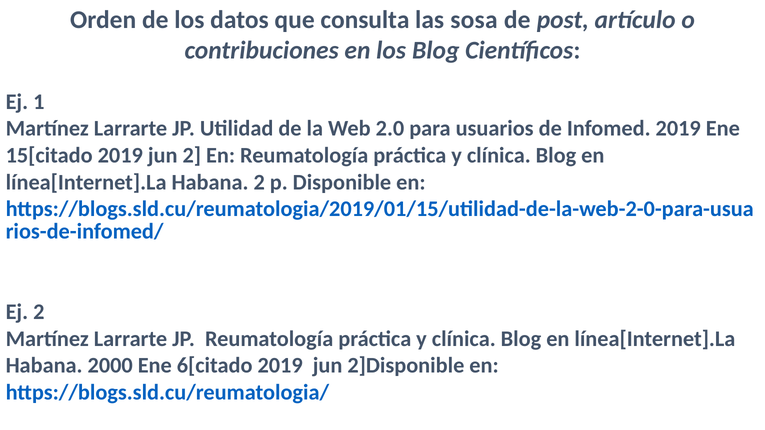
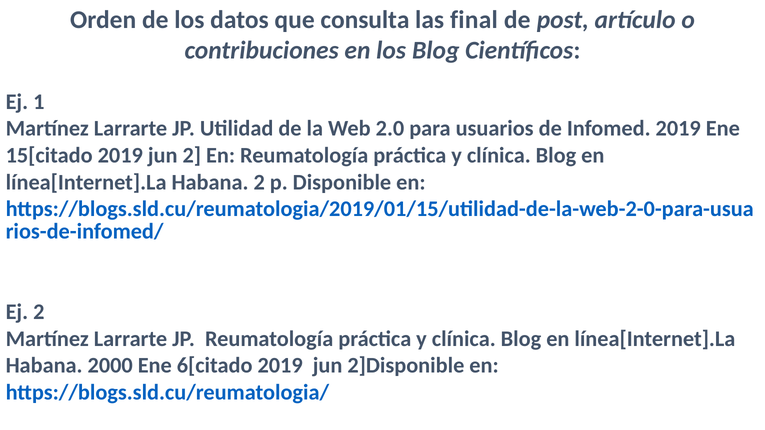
sosa: sosa -> final (474, 20)
